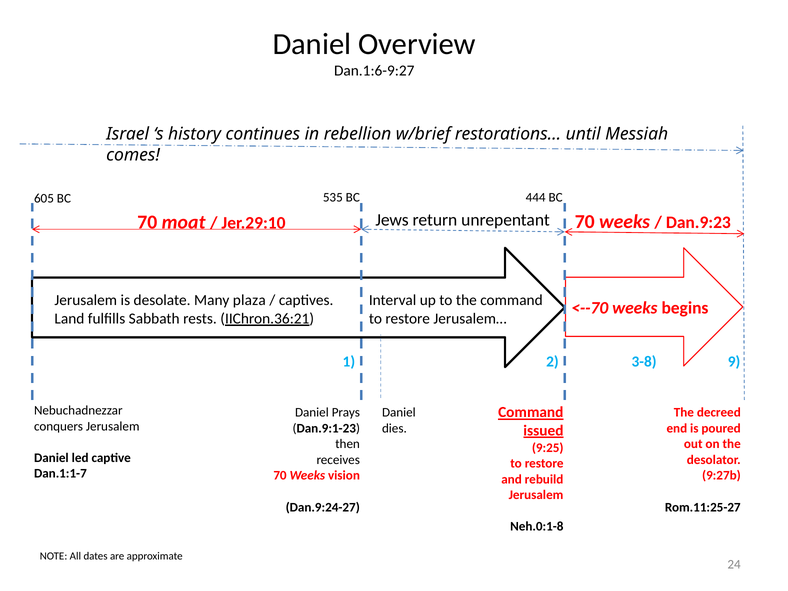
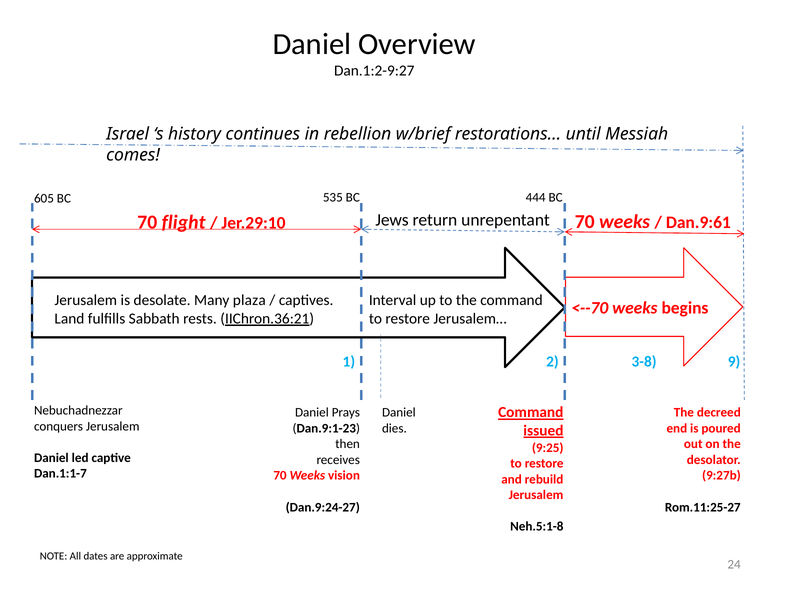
Dan.1:6-9:27: Dan.1:6-9:27 -> Dan.1:2-9:27 (374, 71)
Dan.9:23: Dan.9:23 -> Dan.9:61 (698, 222)
moat: moat -> flight (184, 222)
Neh.0:1-8: Neh.0:1-8 -> Neh.5:1-8 (537, 526)
